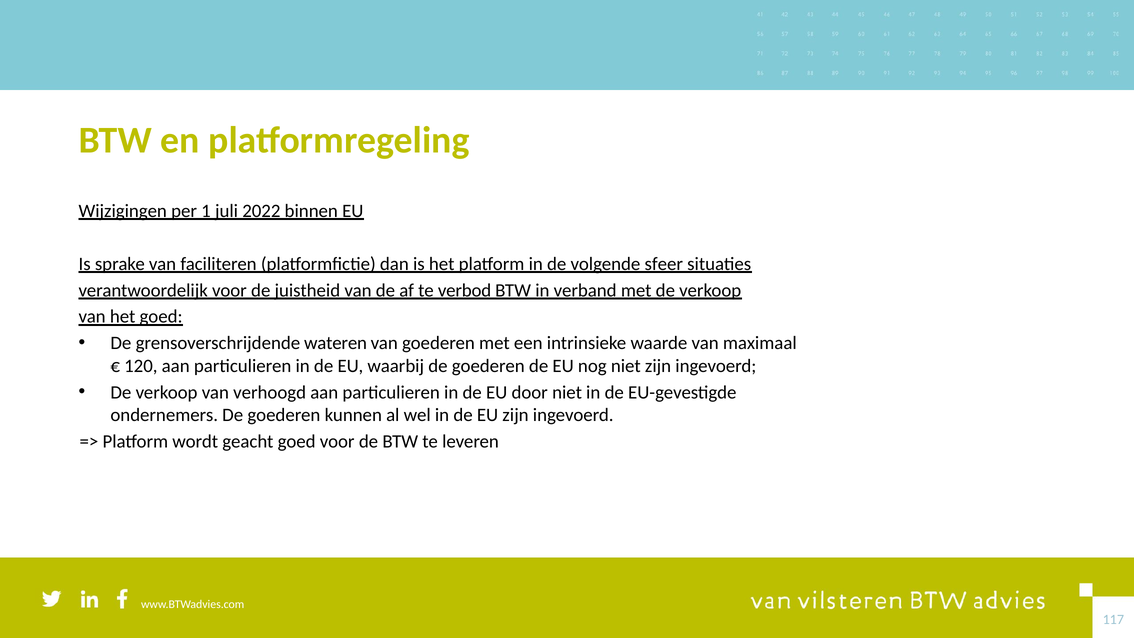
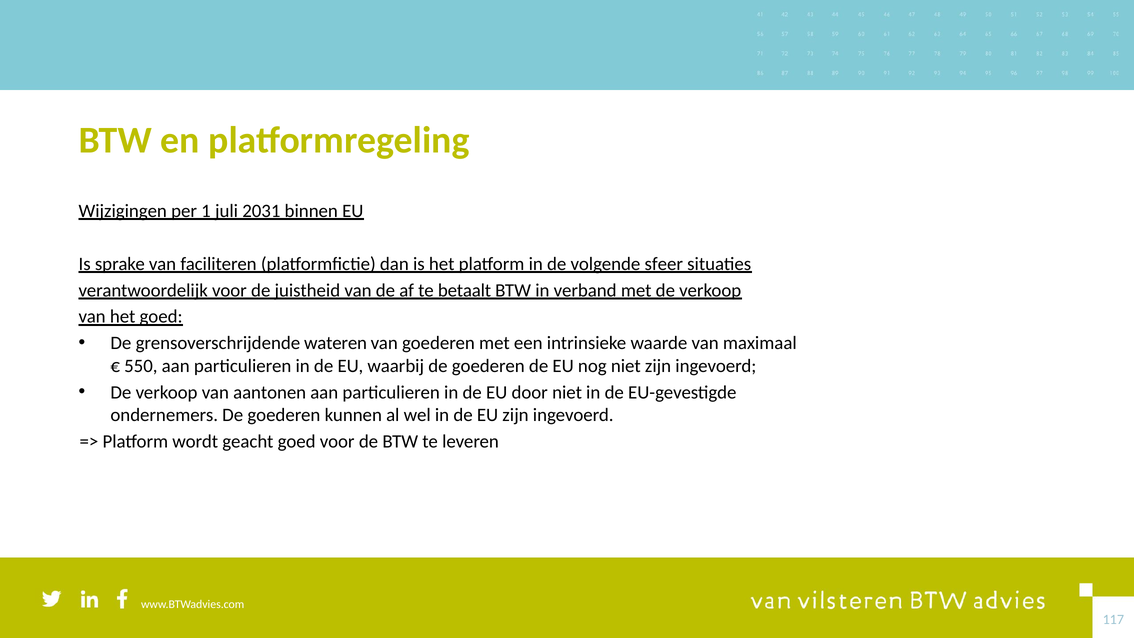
2022: 2022 -> 2031 (261, 211)
verbod: verbod -> betaalt (465, 290)
120: 120 -> 550 (141, 366)
verhoogd: verhoogd -> aantonen (270, 392)
